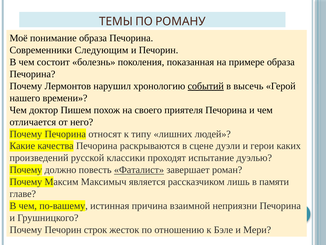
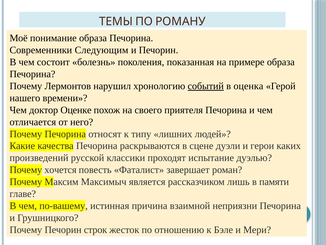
высечь: высечь -> оценка (248, 86)
Пишем: Пишем -> Оценке (76, 110)
должно: должно -> хочется (60, 170)
Фаталист underline: present -> none (139, 170)
